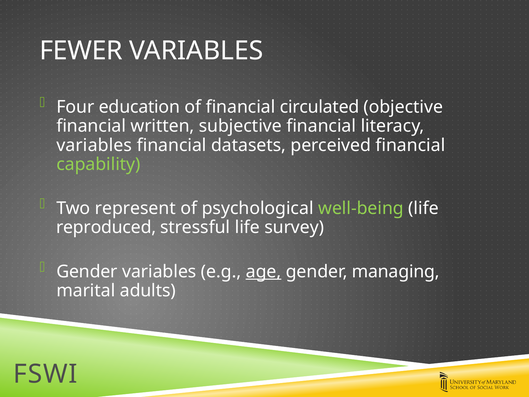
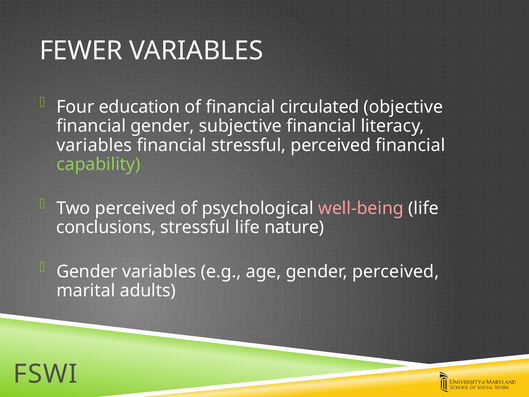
financial written: written -> gender (162, 126)
financial datasets: datasets -> stressful (249, 145)
Two represent: represent -> perceived (135, 208)
well-being colour: light green -> pink (361, 208)
reproduced: reproduced -> conclusions (106, 227)
survey: survey -> nature (294, 227)
age underline: present -> none (264, 271)
gender managing: managing -> perceived (396, 271)
